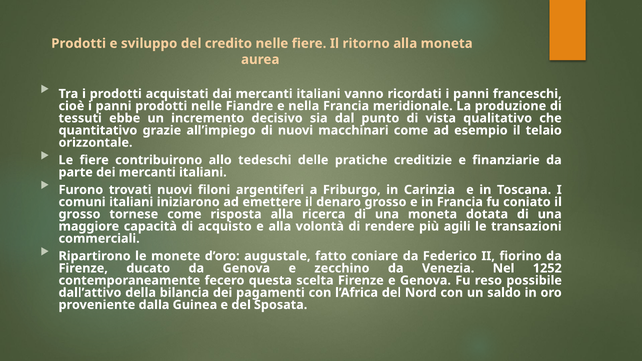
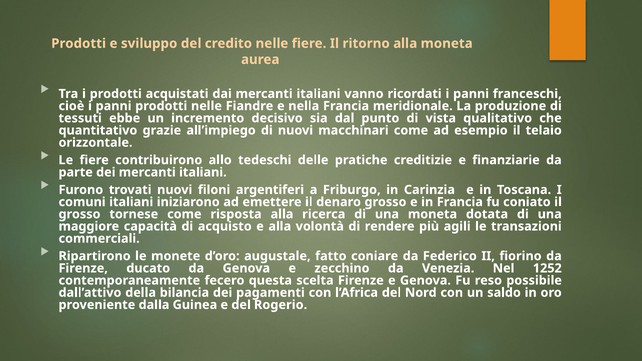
Sposata: Sposata -> Rogerio (281, 305)
